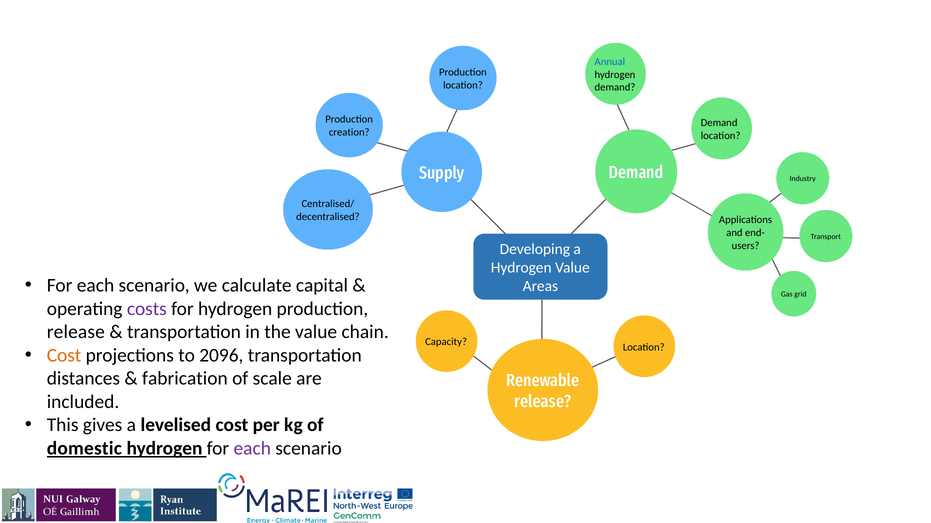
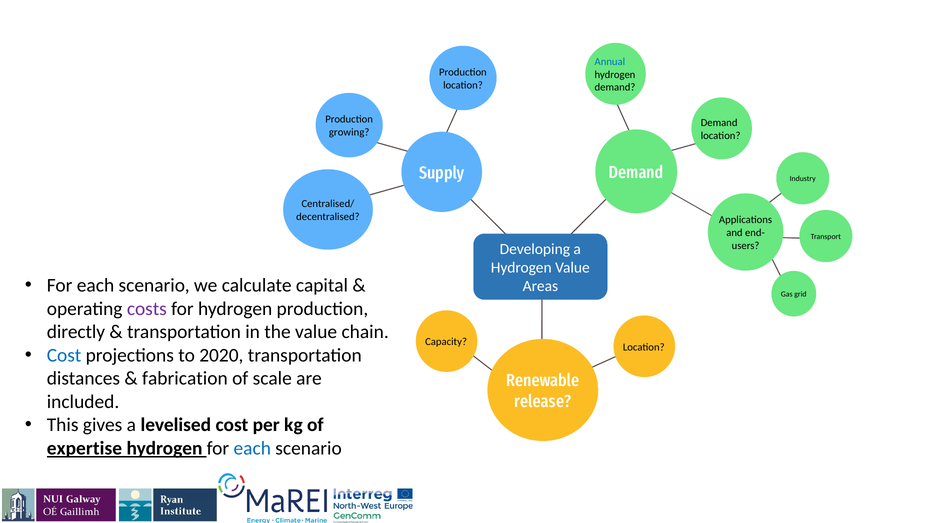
creation: creation -> growing (349, 132)
release: release -> directly (76, 332)
Cost colour: orange -> blue (64, 356)
2096: 2096 -> 2020 (221, 356)
domestic: domestic -> expertise (84, 449)
each colour: purple -> blue (252, 449)
